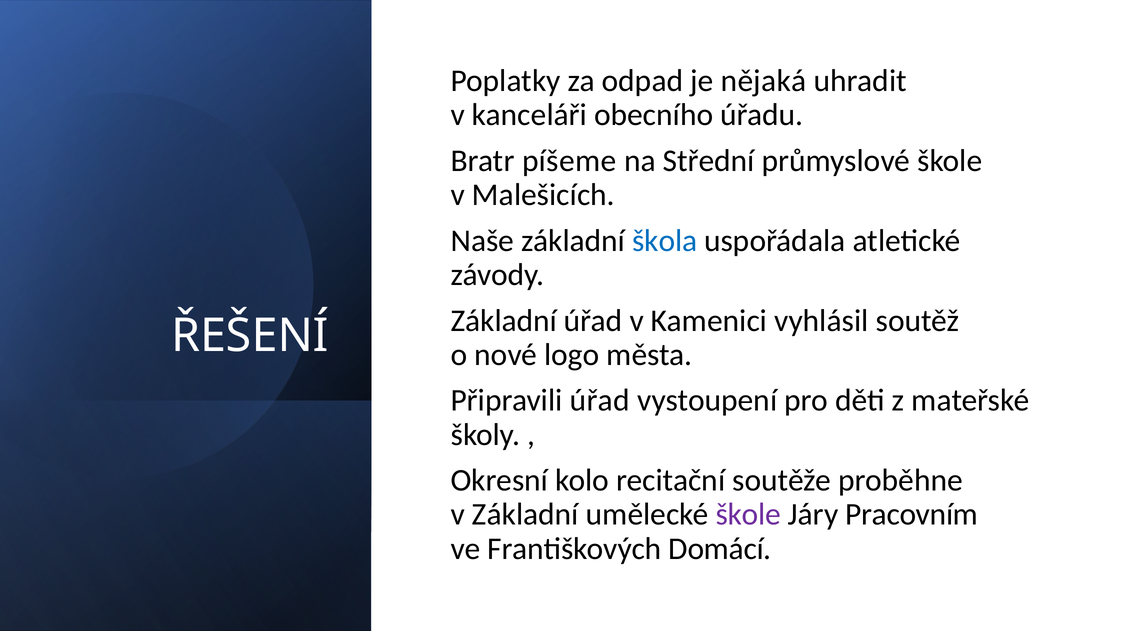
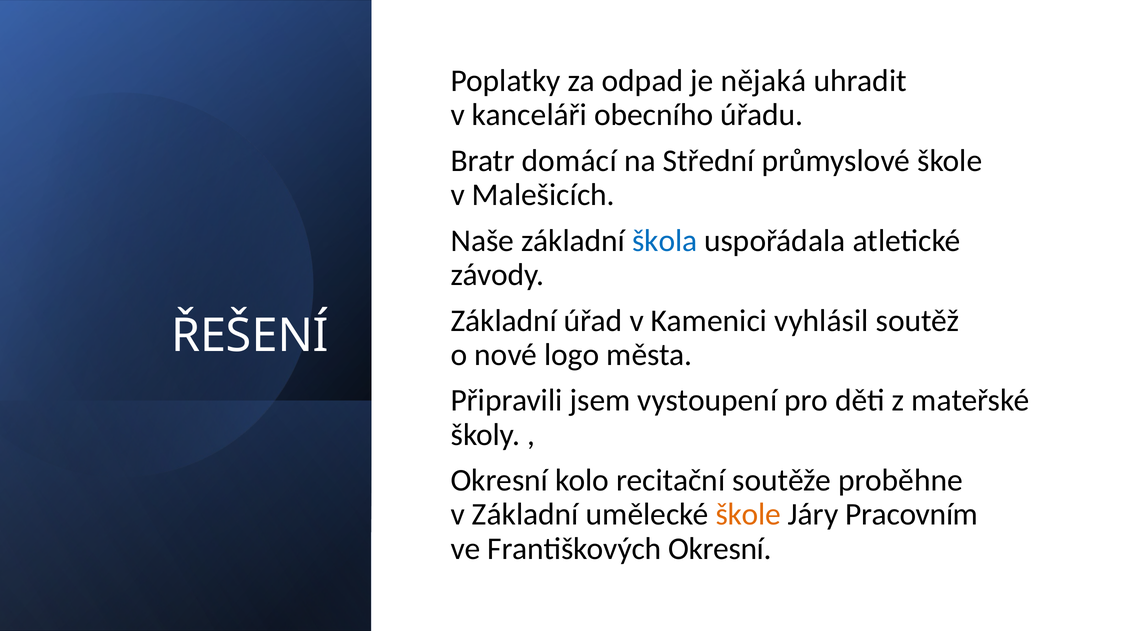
píšeme: píšeme -> domácí (569, 161)
Připravili úřad: úřad -> jsem (600, 400)
škole colour: purple -> orange (748, 514)
Františkových Domácí: Domácí -> Okresní (720, 548)
